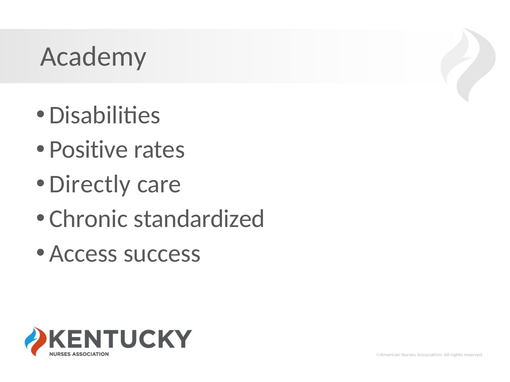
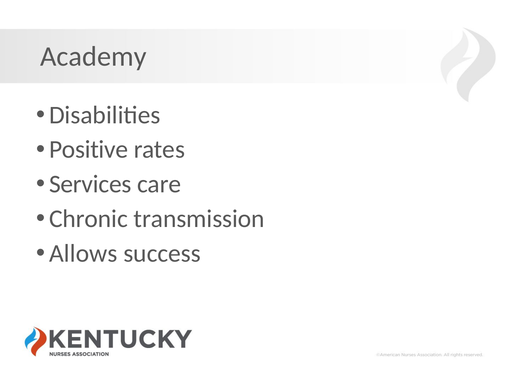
Directly: Directly -> Services (90, 184)
standardized: standardized -> transmission (199, 219)
Access: Access -> Allows (83, 254)
